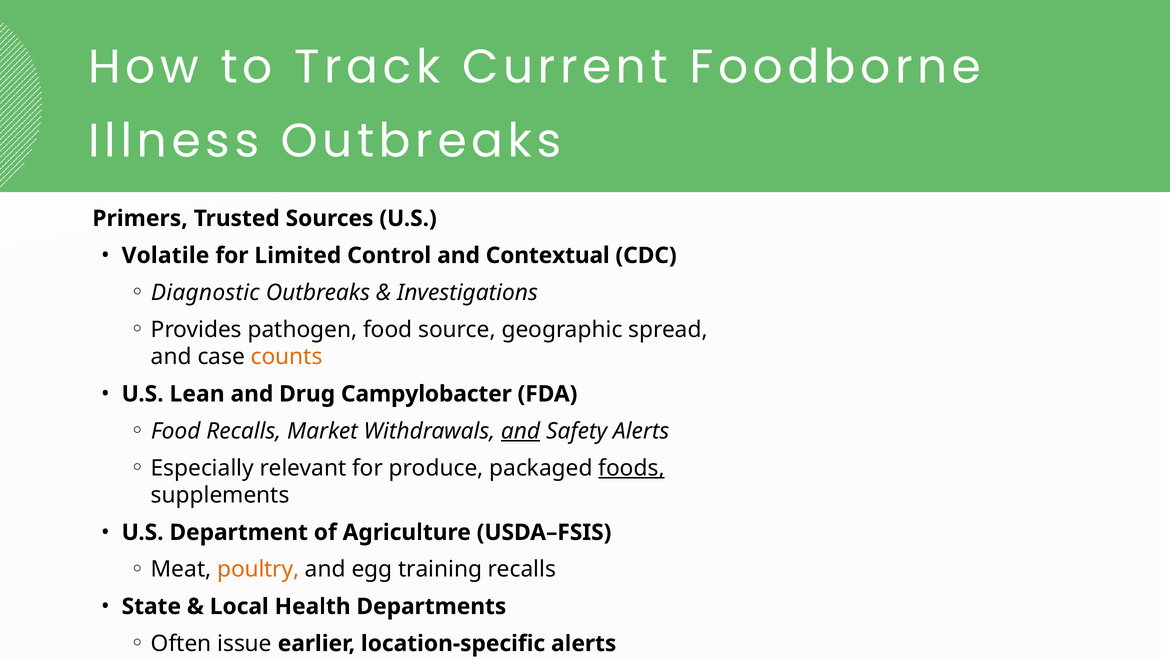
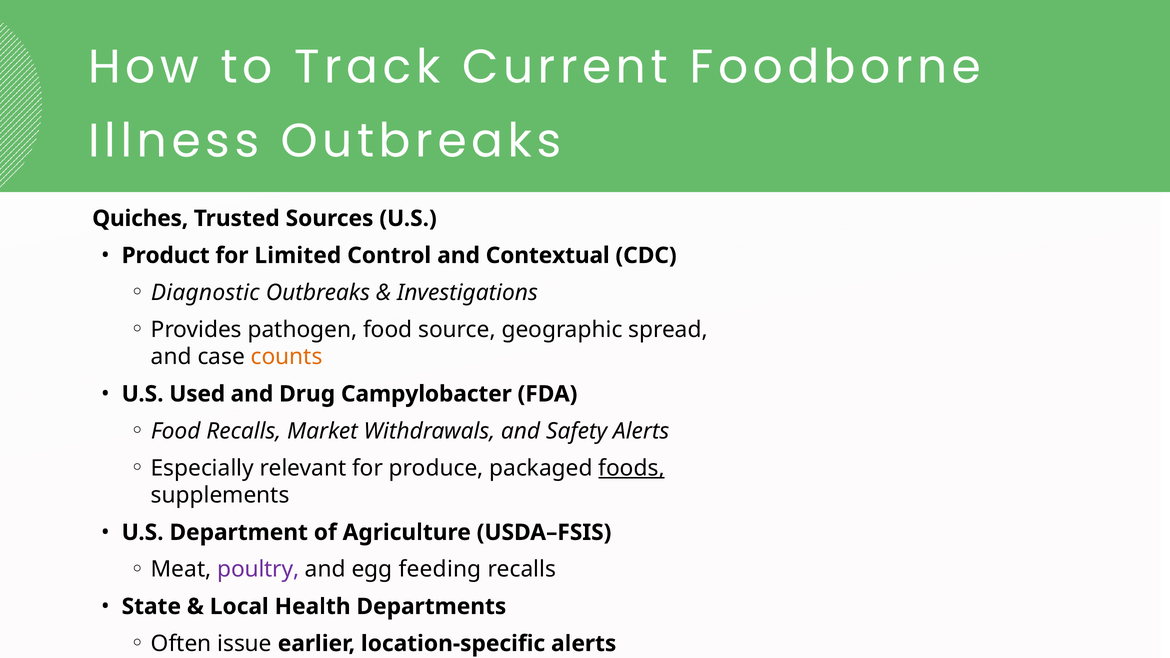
Primers: Primers -> Quiches (140, 218)
Volatile: Volatile -> Product (166, 256)
Lean: Lean -> Used (197, 394)
and underline: present -> none (521, 431)
poultry colour: orange -> purple (258, 570)
training: training -> feeding (440, 570)
